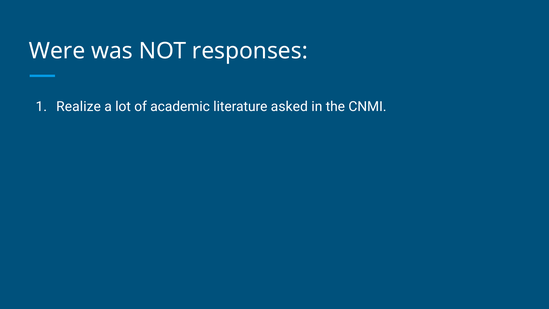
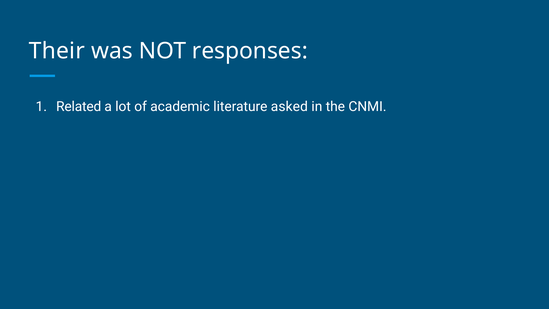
Were: Were -> Their (57, 51)
Realize: Realize -> Related (79, 107)
